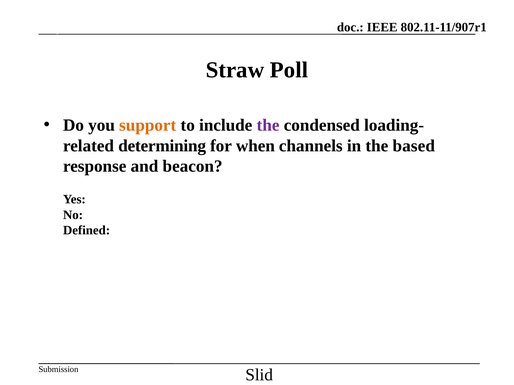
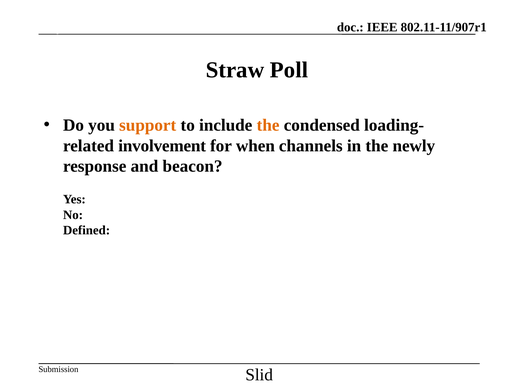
the colour: purple -> orange (268, 125)
determining: determining -> involvement (162, 146)
based: based -> newly (414, 146)
